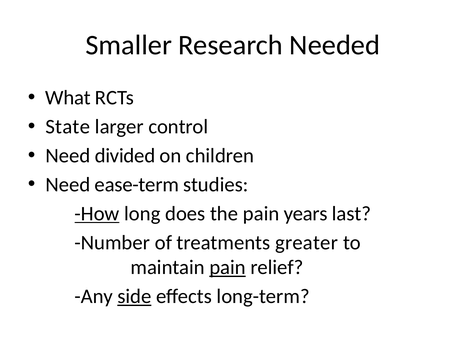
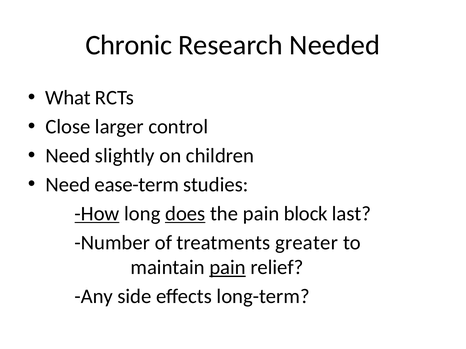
Smaller: Smaller -> Chronic (129, 45)
State: State -> Close (68, 127)
divided: divided -> slightly (125, 156)
does underline: none -> present (185, 214)
years: years -> block (306, 214)
side underline: present -> none (134, 297)
